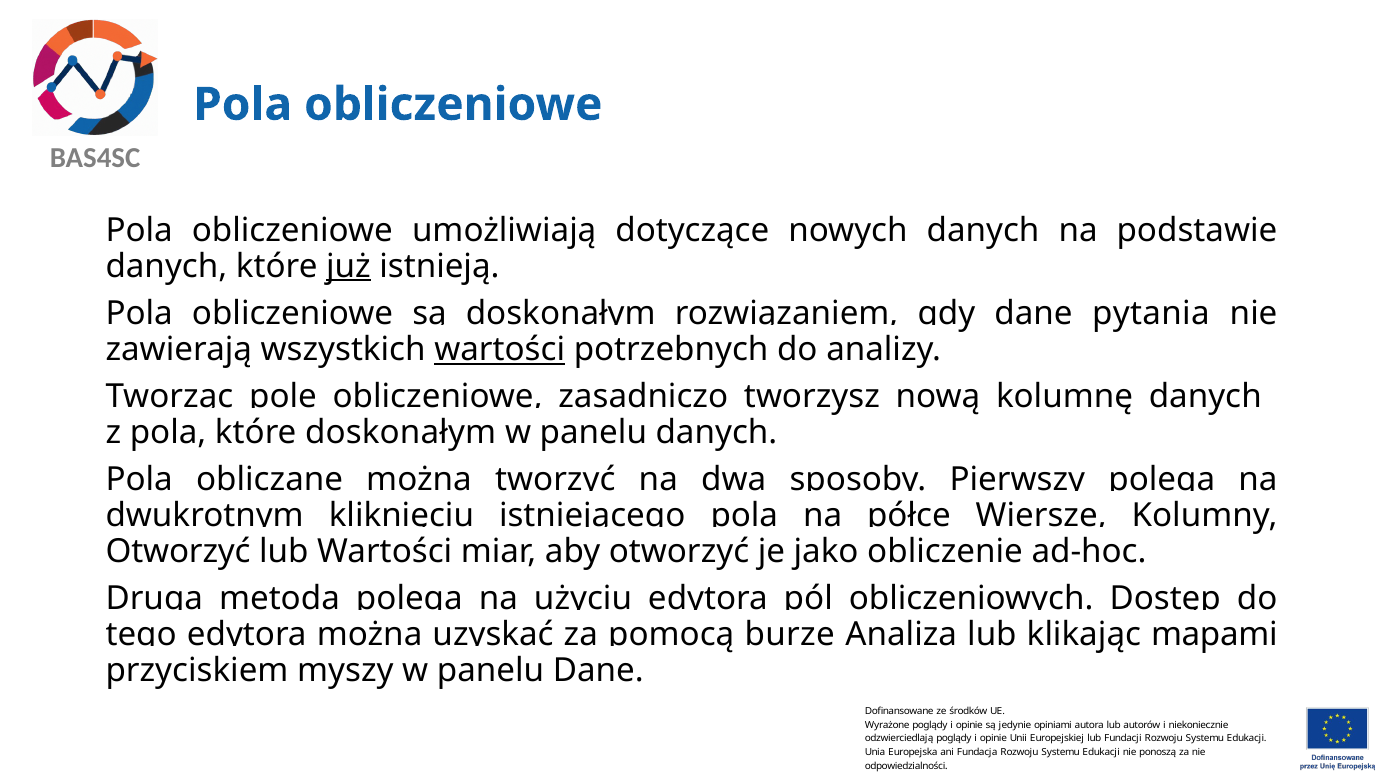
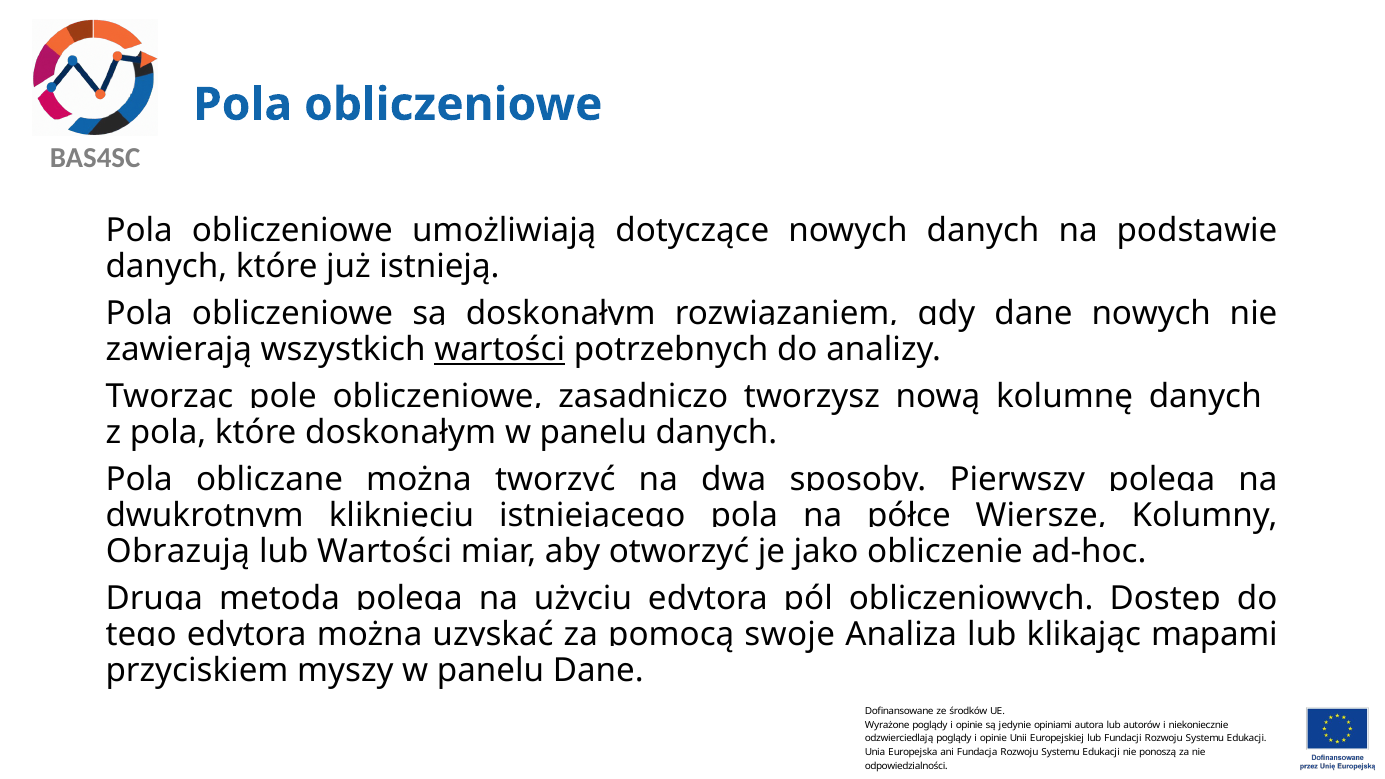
już underline: present -> none (348, 266)
dane pytania: pytania -> nowych (1151, 313)
Otworzyć: Otworzyć -> Obrazują (178, 551)
burze: burze -> swoje (790, 635)
